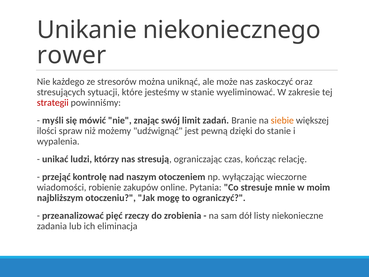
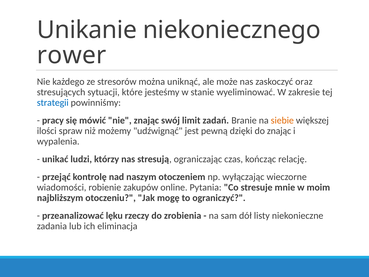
strategii colour: red -> blue (53, 103)
myśli: myśli -> pracy (53, 120)
do stanie: stanie -> znając (279, 131)
pięć: pięć -> lęku (114, 215)
